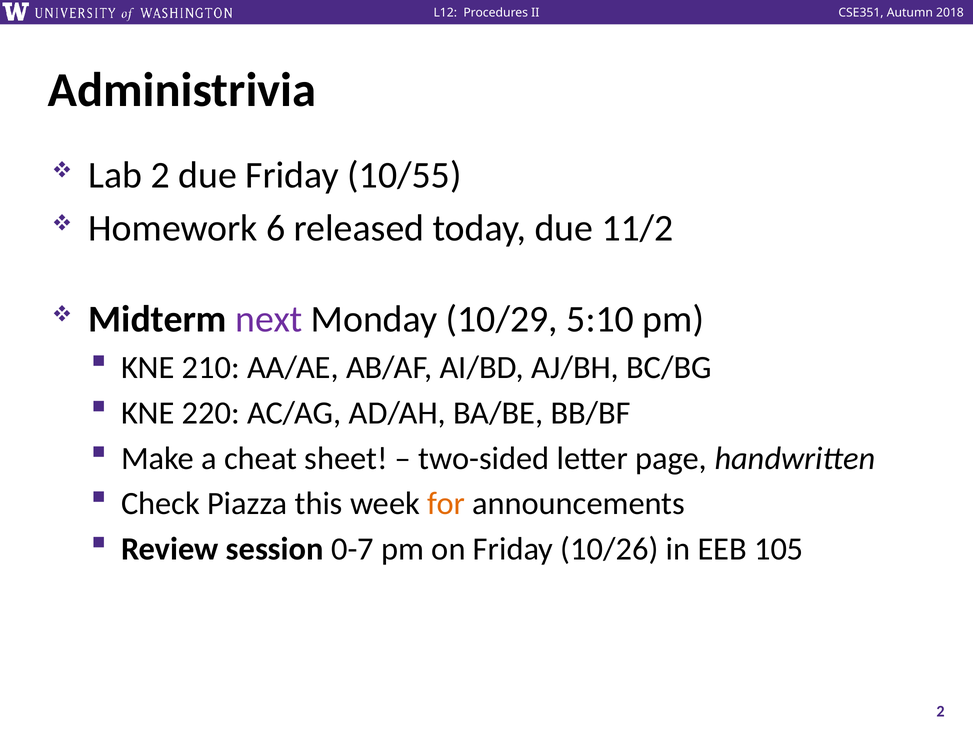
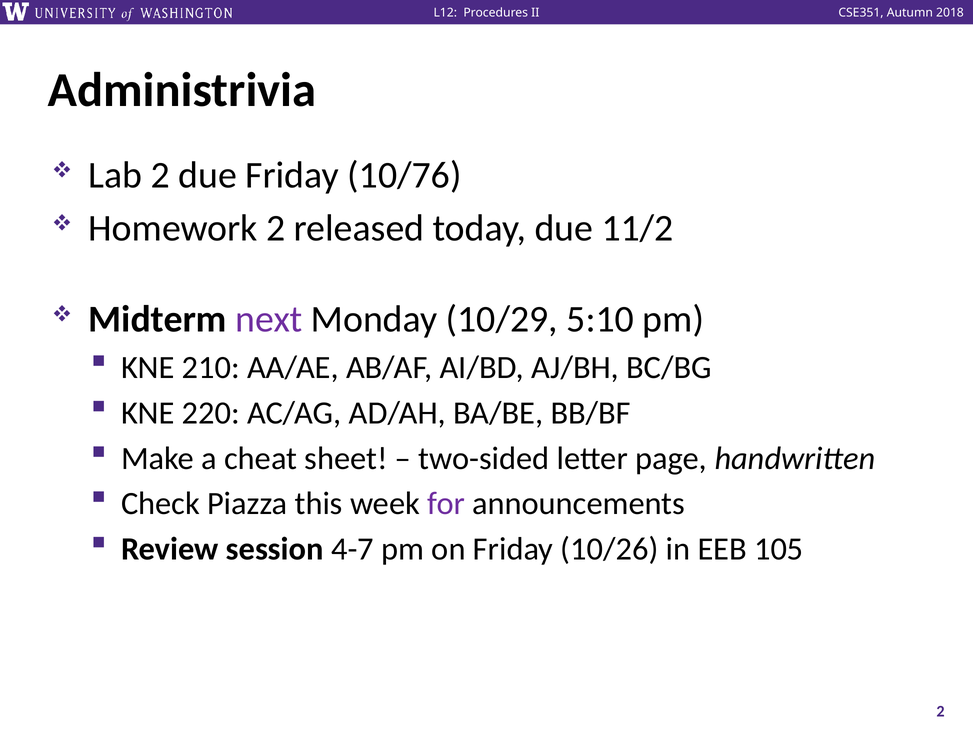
10/55: 10/55 -> 10/76 (404, 175)
Homework 6: 6 -> 2 (276, 228)
for colour: orange -> purple (446, 504)
0-7: 0-7 -> 4-7 (353, 549)
